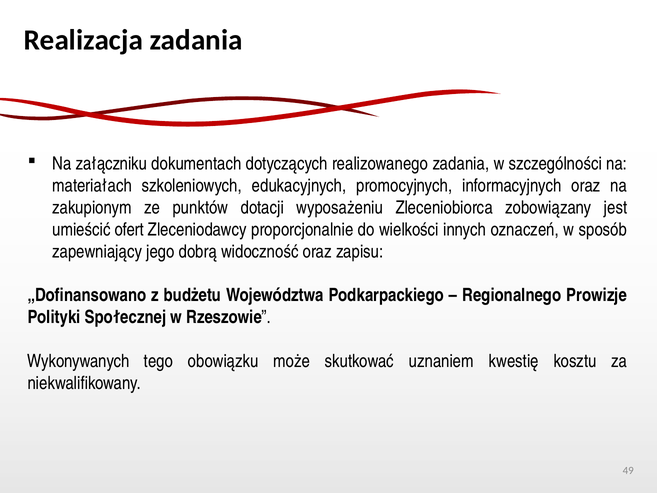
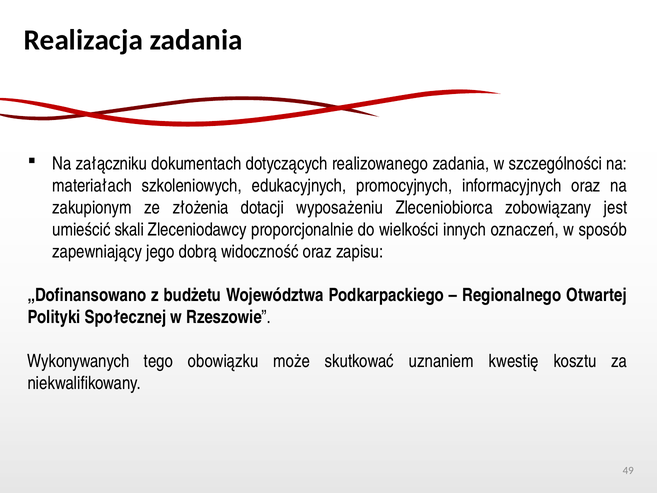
punktów: punktów -> złożenia (201, 208)
ofert: ofert -> skali (129, 230)
Prowizje: Prowizje -> Otwartej (597, 295)
